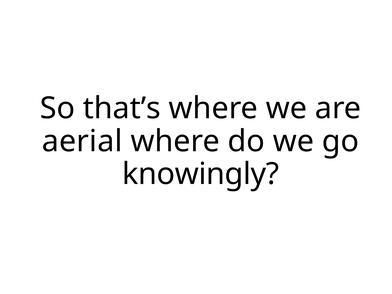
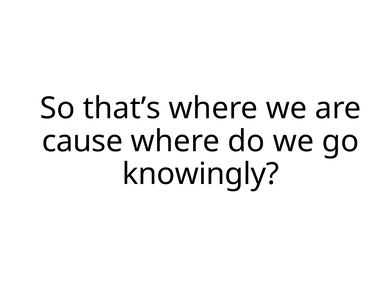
aerial: aerial -> cause (82, 141)
